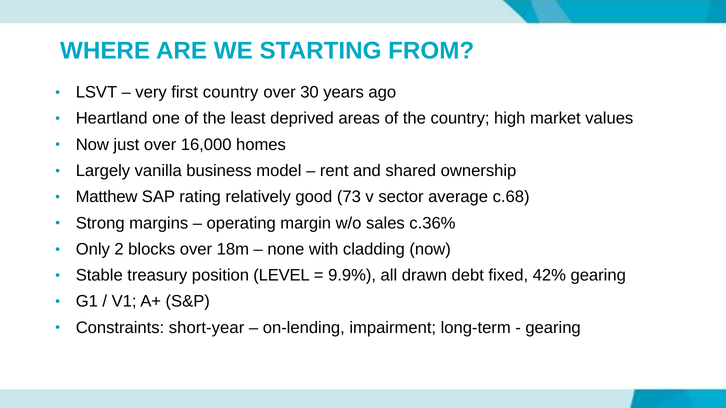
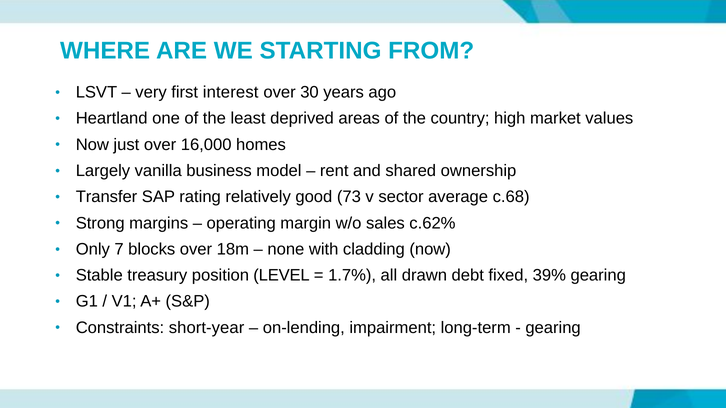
first country: country -> interest (231, 92)
Matthew: Matthew -> Transfer (107, 197)
c.36%: c.36% -> c.62% (432, 223)
2: 2 -> 7 (119, 249)
9.9%: 9.9% -> 1.7% (352, 276)
42%: 42% -> 39% (549, 276)
